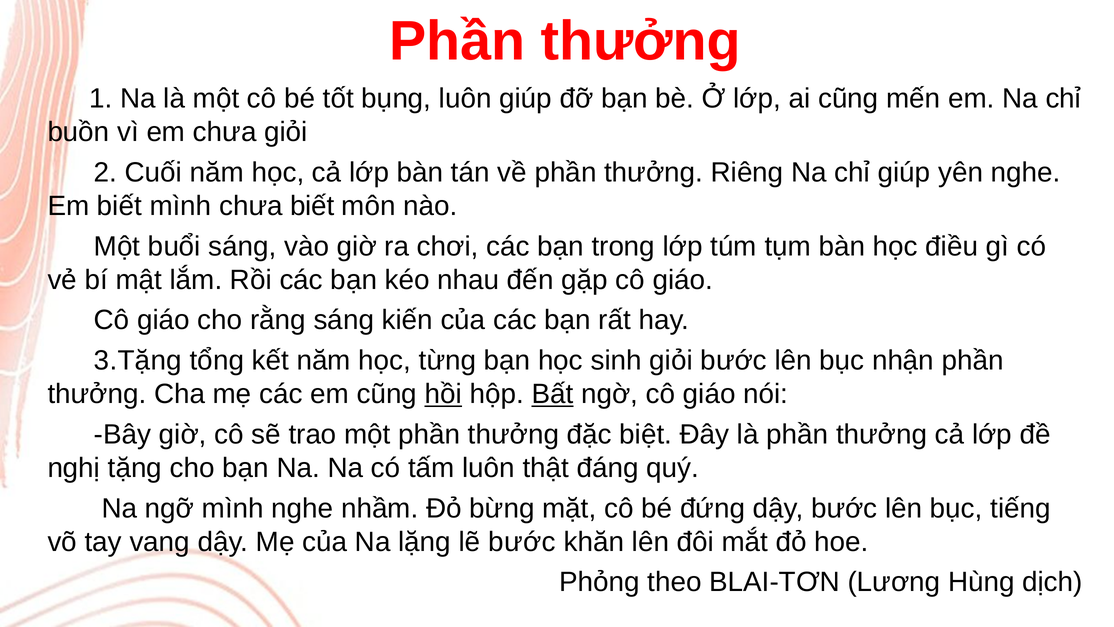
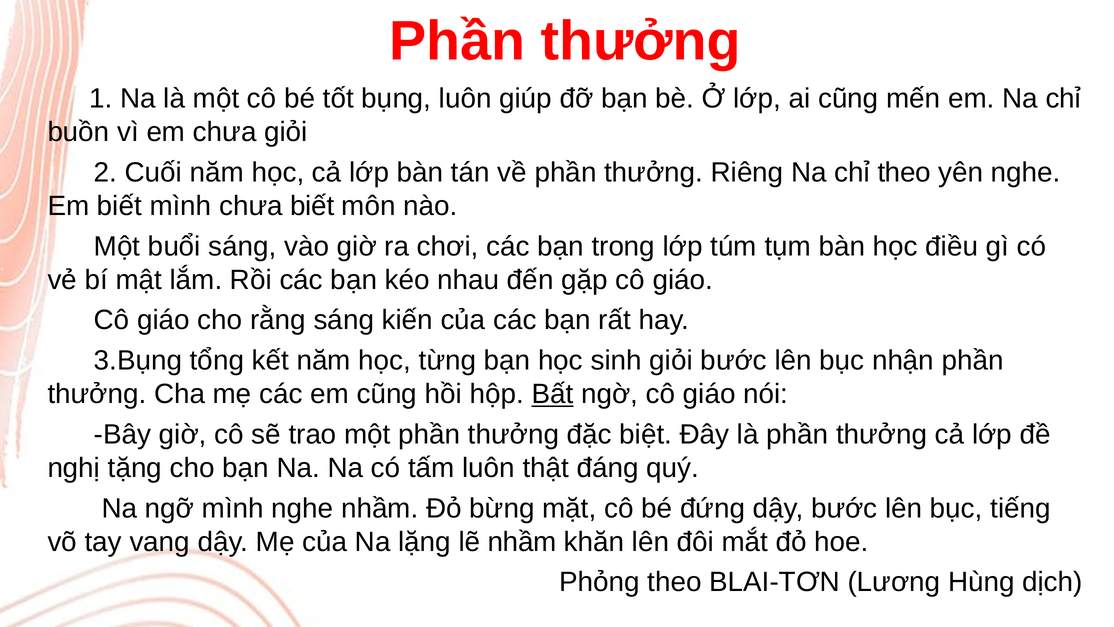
chỉ giúp: giúp -> theo (904, 172)
3.Tặng: 3.Tặng -> 3.Bụng (138, 360)
hồi underline: present -> none (443, 394)
lẽ bước: bước -> nhầm (522, 542)
